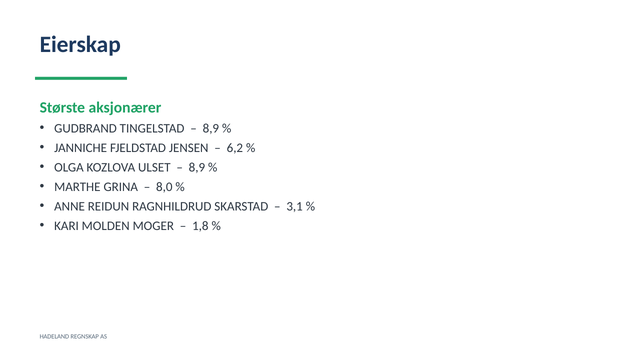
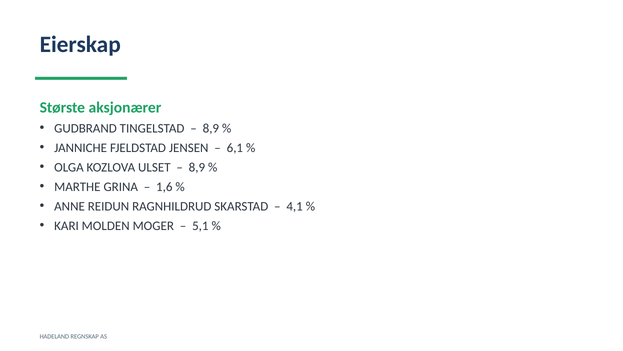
6,2: 6,2 -> 6,1 (235, 148)
8,0: 8,0 -> 1,6 (164, 187)
3,1: 3,1 -> 4,1 (295, 206)
1,8: 1,8 -> 5,1 (200, 226)
